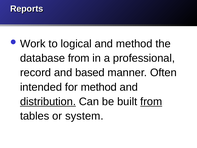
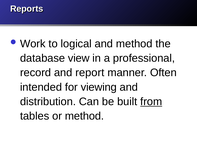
database from: from -> view (79, 58)
based: based -> report (90, 73)
for method: method -> viewing (99, 87)
distribution underline: present -> none (48, 101)
or system: system -> method (84, 116)
